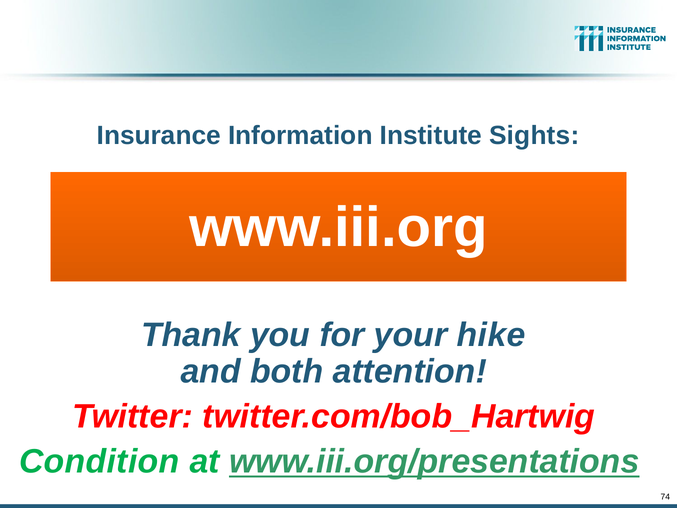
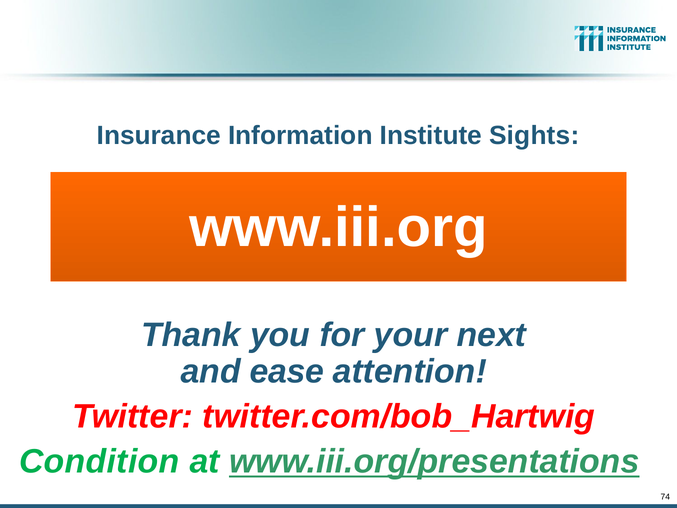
hike: hike -> next (491, 335)
both: both -> ease (287, 371)
